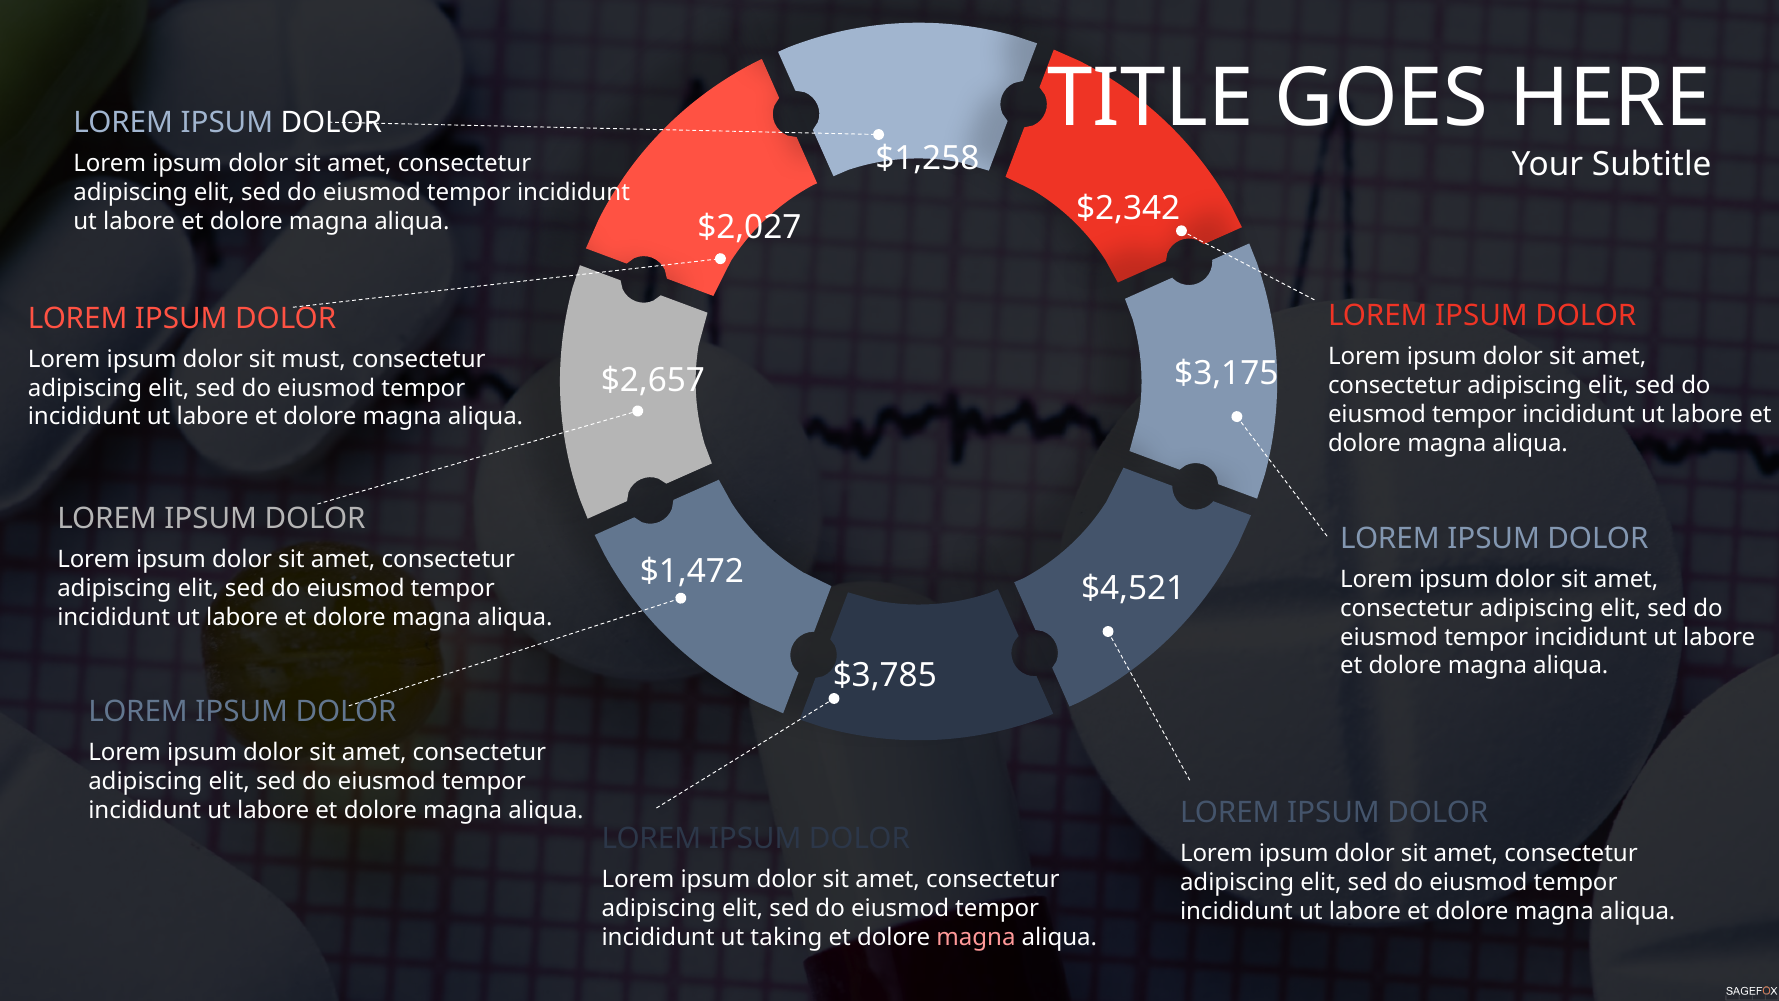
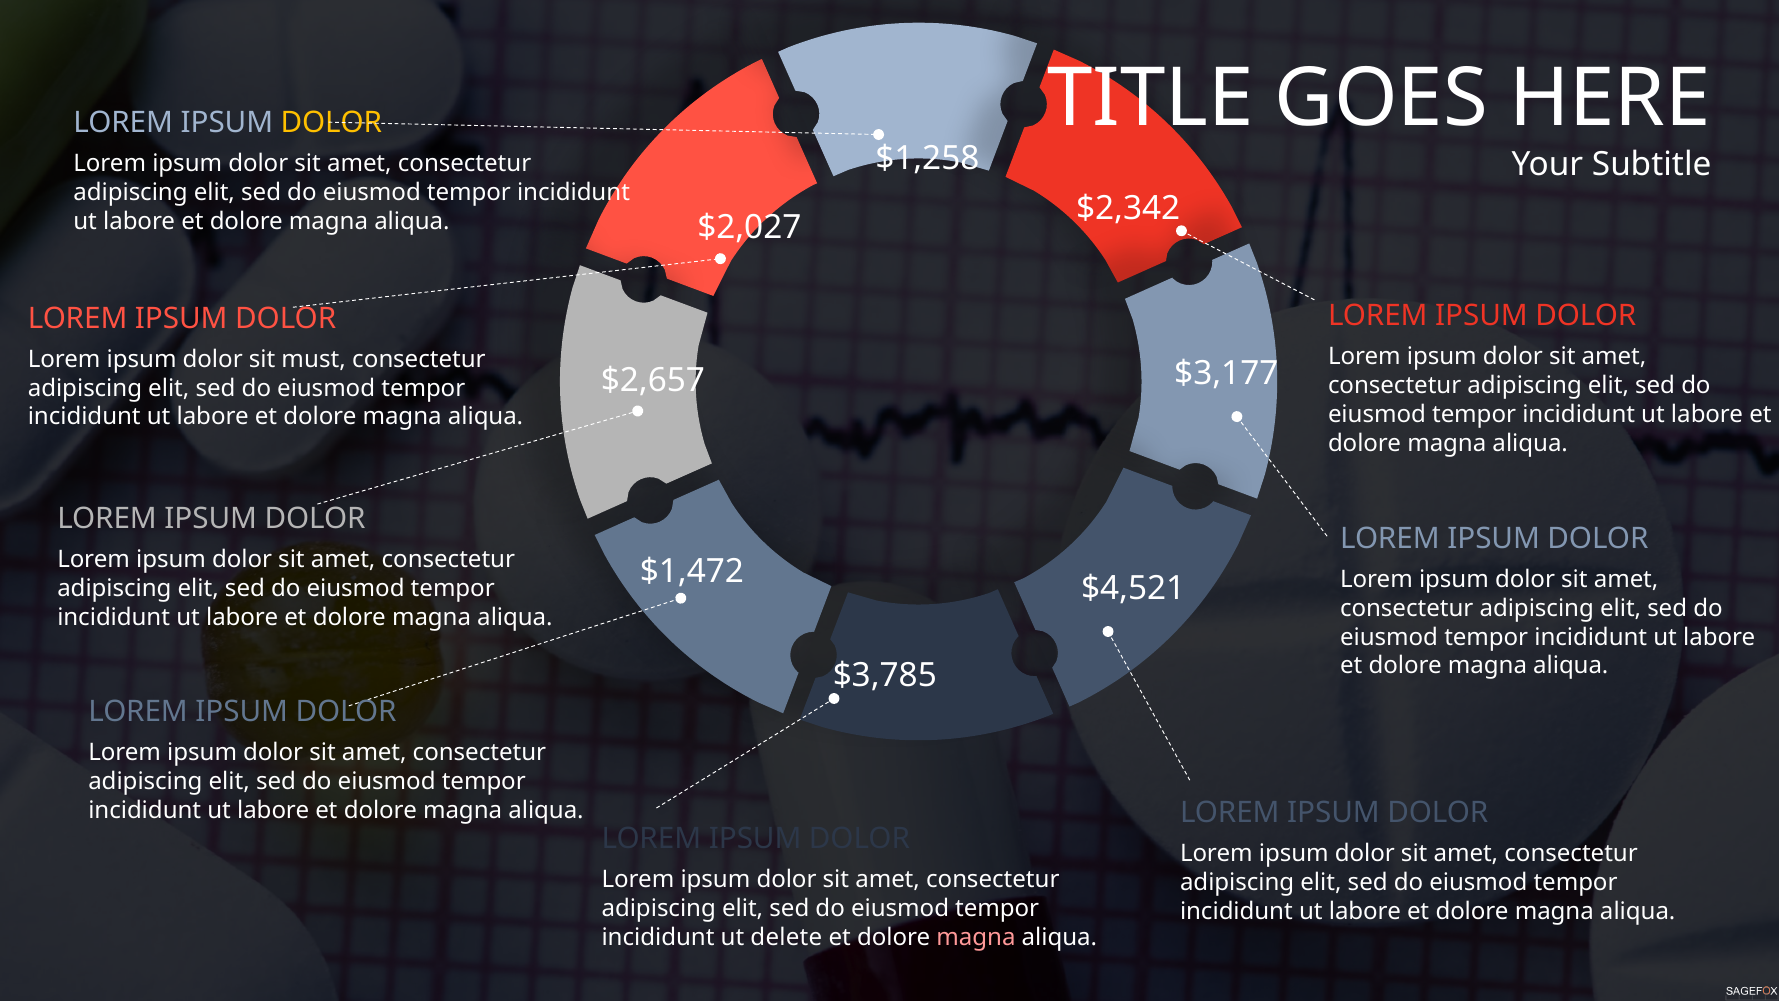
DOLOR colour: white -> yellow (331, 123)
$3,175: $3,175 -> $3,177 (1226, 374)
taking: taking -> delete (786, 937)
